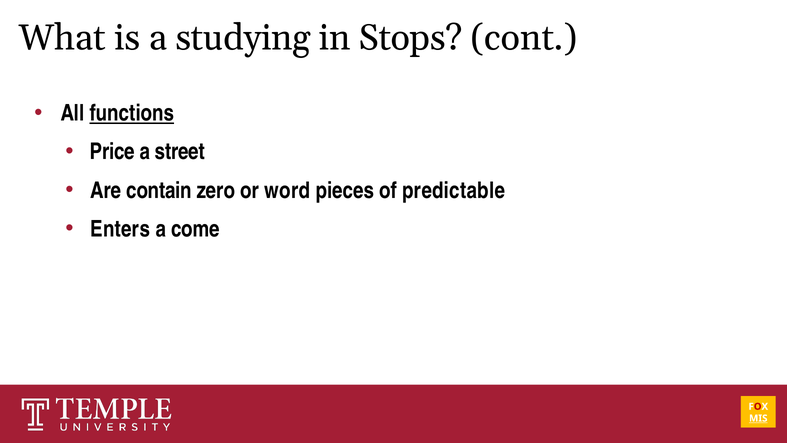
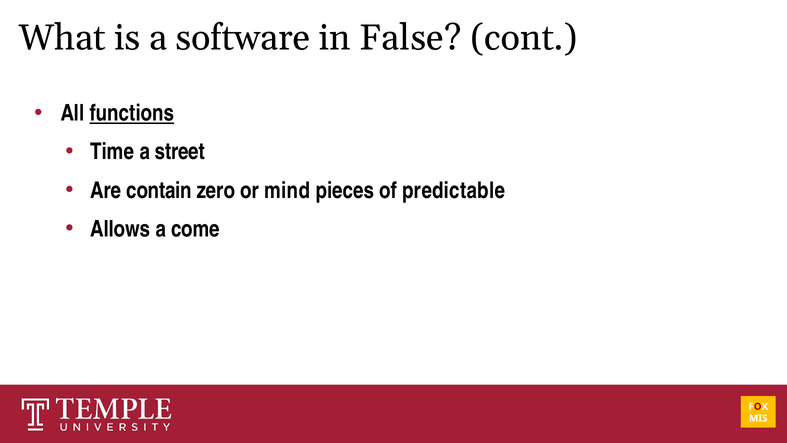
studying: studying -> software (243, 38)
Stops: Stops -> False (410, 38)
Price: Price -> Time (112, 152)
word: word -> mind (287, 190)
Enters: Enters -> Allows (120, 229)
MIS underline: present -> none (758, 418)
